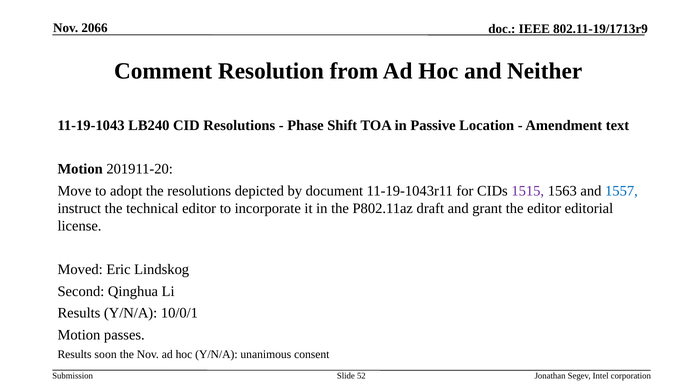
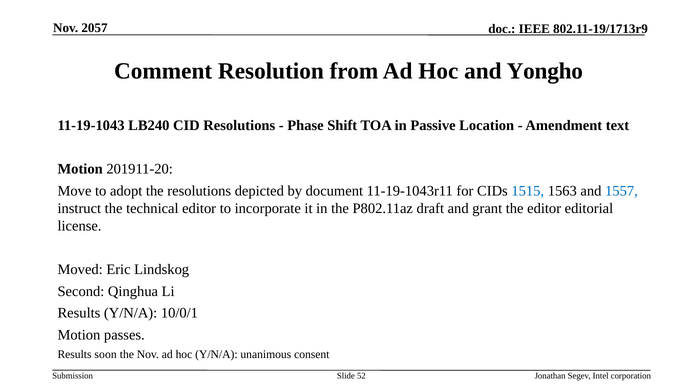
2066: 2066 -> 2057 (94, 28)
Neither: Neither -> Yongho (545, 71)
1515 colour: purple -> blue (528, 191)
